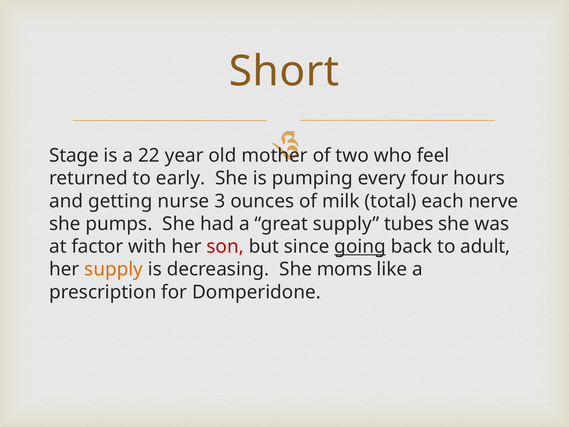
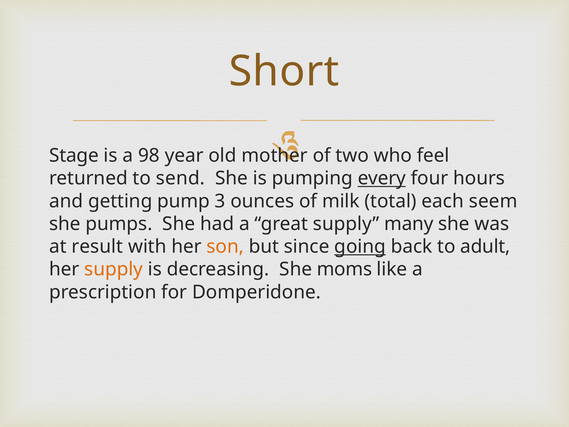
22: 22 -> 98 (149, 155)
early: early -> send (180, 178)
every underline: none -> present (382, 178)
nurse: nurse -> pump (184, 201)
nerve: nerve -> seem (493, 201)
tubes: tubes -> many (409, 224)
factor: factor -> result (97, 246)
son colour: red -> orange (225, 246)
